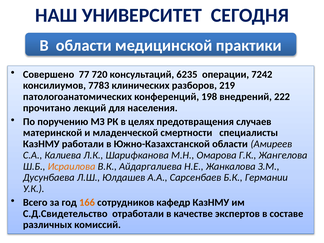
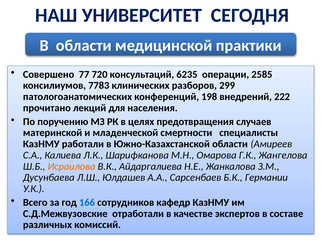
7242: 7242 -> 2585 (262, 74)
219: 219 -> 299 (227, 86)
166 colour: orange -> blue (87, 202)
С.Д.Свидетельство: С.Д.Свидетельство -> С.Д.Межвузовские (65, 214)
